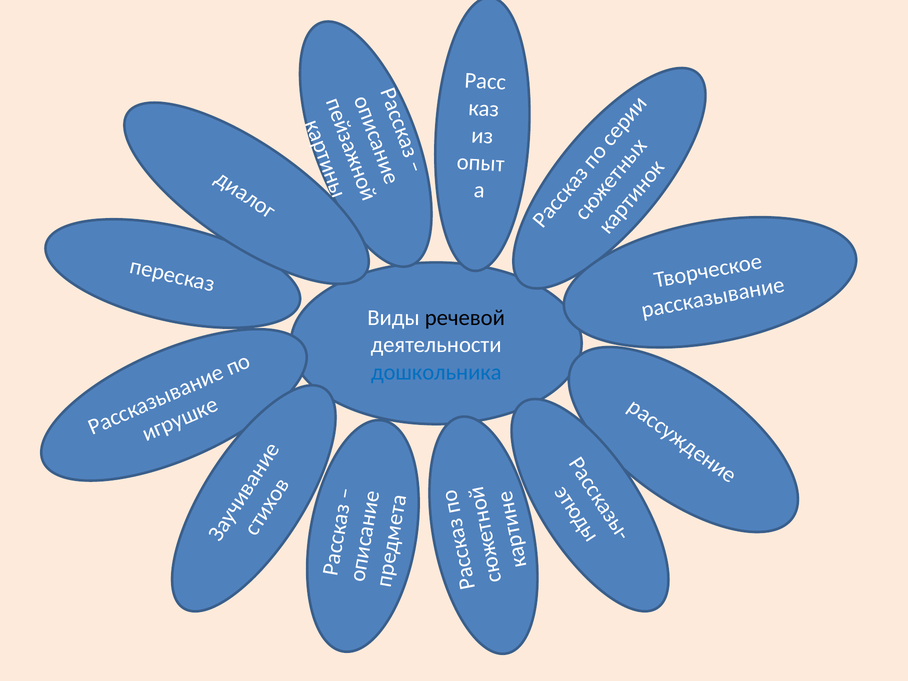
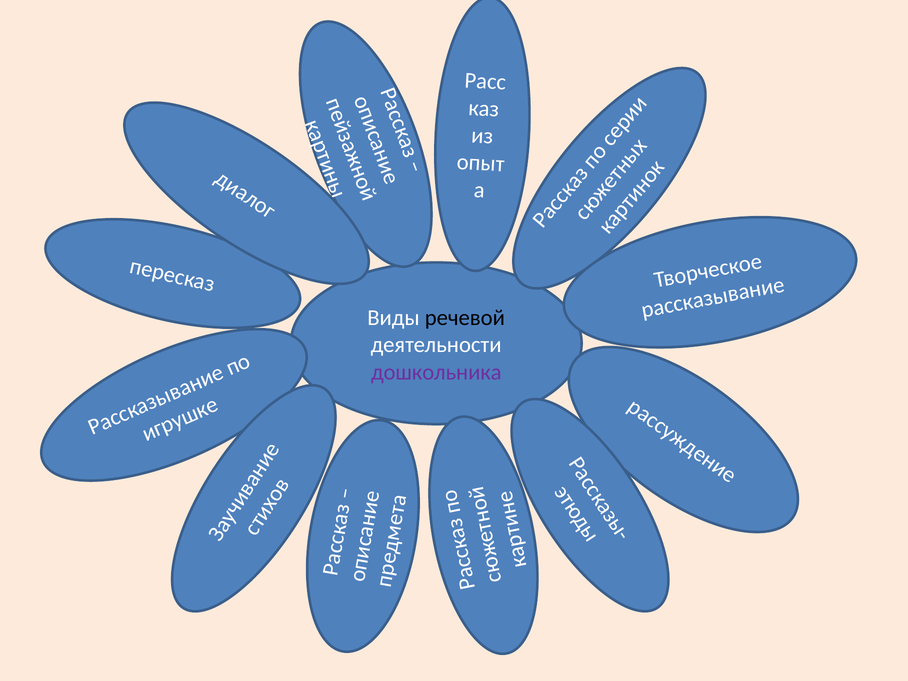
дошкольника colour: blue -> purple (436, 372)
